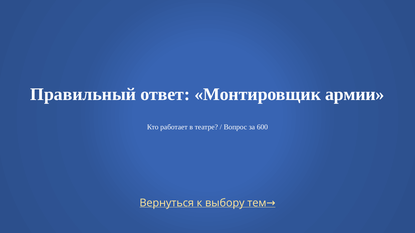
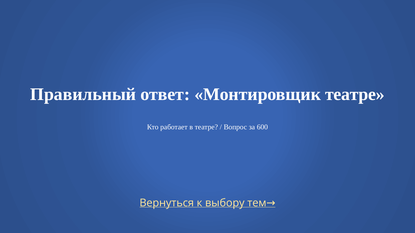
Монтировщик армии: армии -> театре (355, 94)
